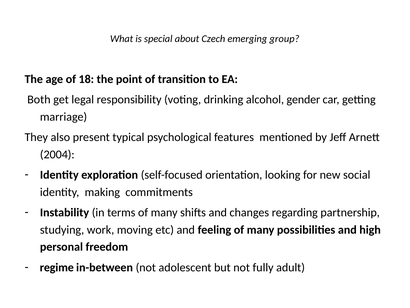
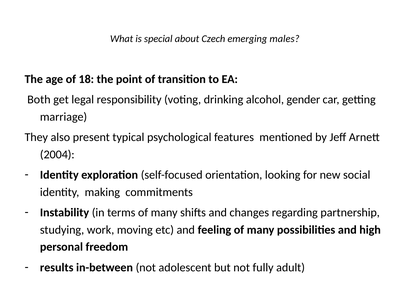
group: group -> males (284, 39)
regime: regime -> results (57, 267)
